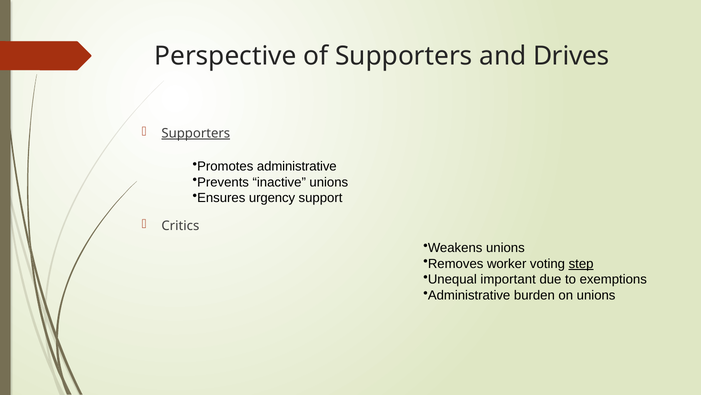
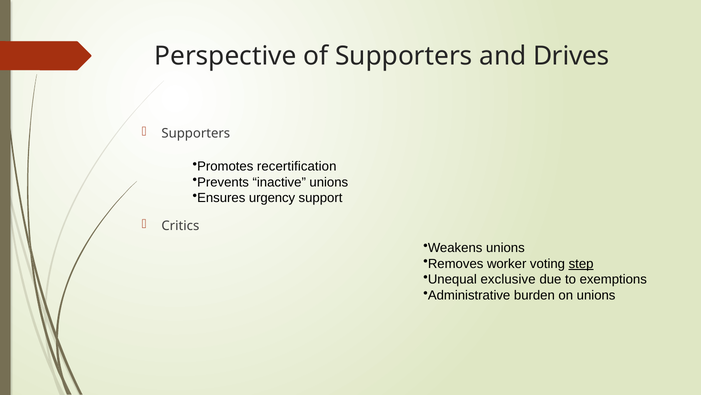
Supporters underline: present -> none (196, 133)
Promotes administrative: administrative -> recertification (297, 166)
important: important -> exclusive (508, 279)
